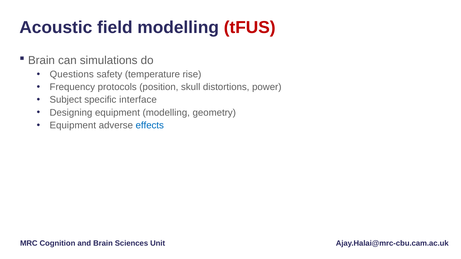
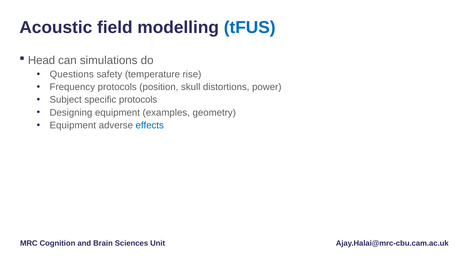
tFUS colour: red -> blue (250, 27)
Brain: Brain -> Head (42, 61)
specific interface: interface -> protocols (138, 100)
equipment modelling: modelling -> examples (166, 113)
